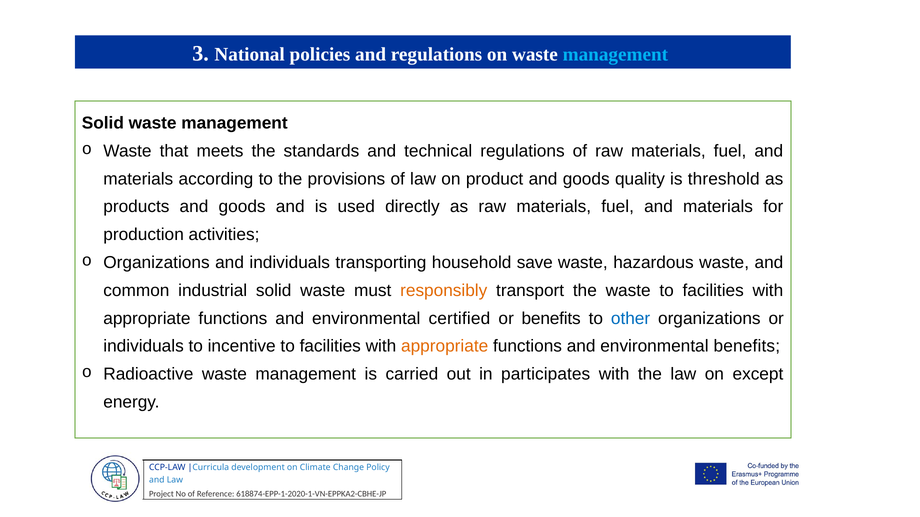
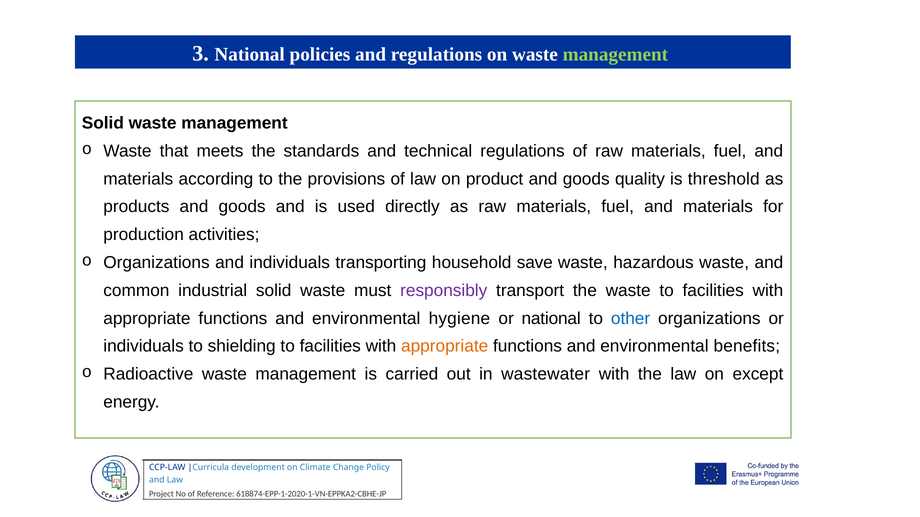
management colour: light blue -> light green (615, 54)
responsibly colour: orange -> purple (444, 291)
certified: certified -> hygiene (459, 319)
or benefits: benefits -> national (551, 319)
incentive: incentive -> shielding (242, 347)
participates: participates -> wastewater (546, 375)
